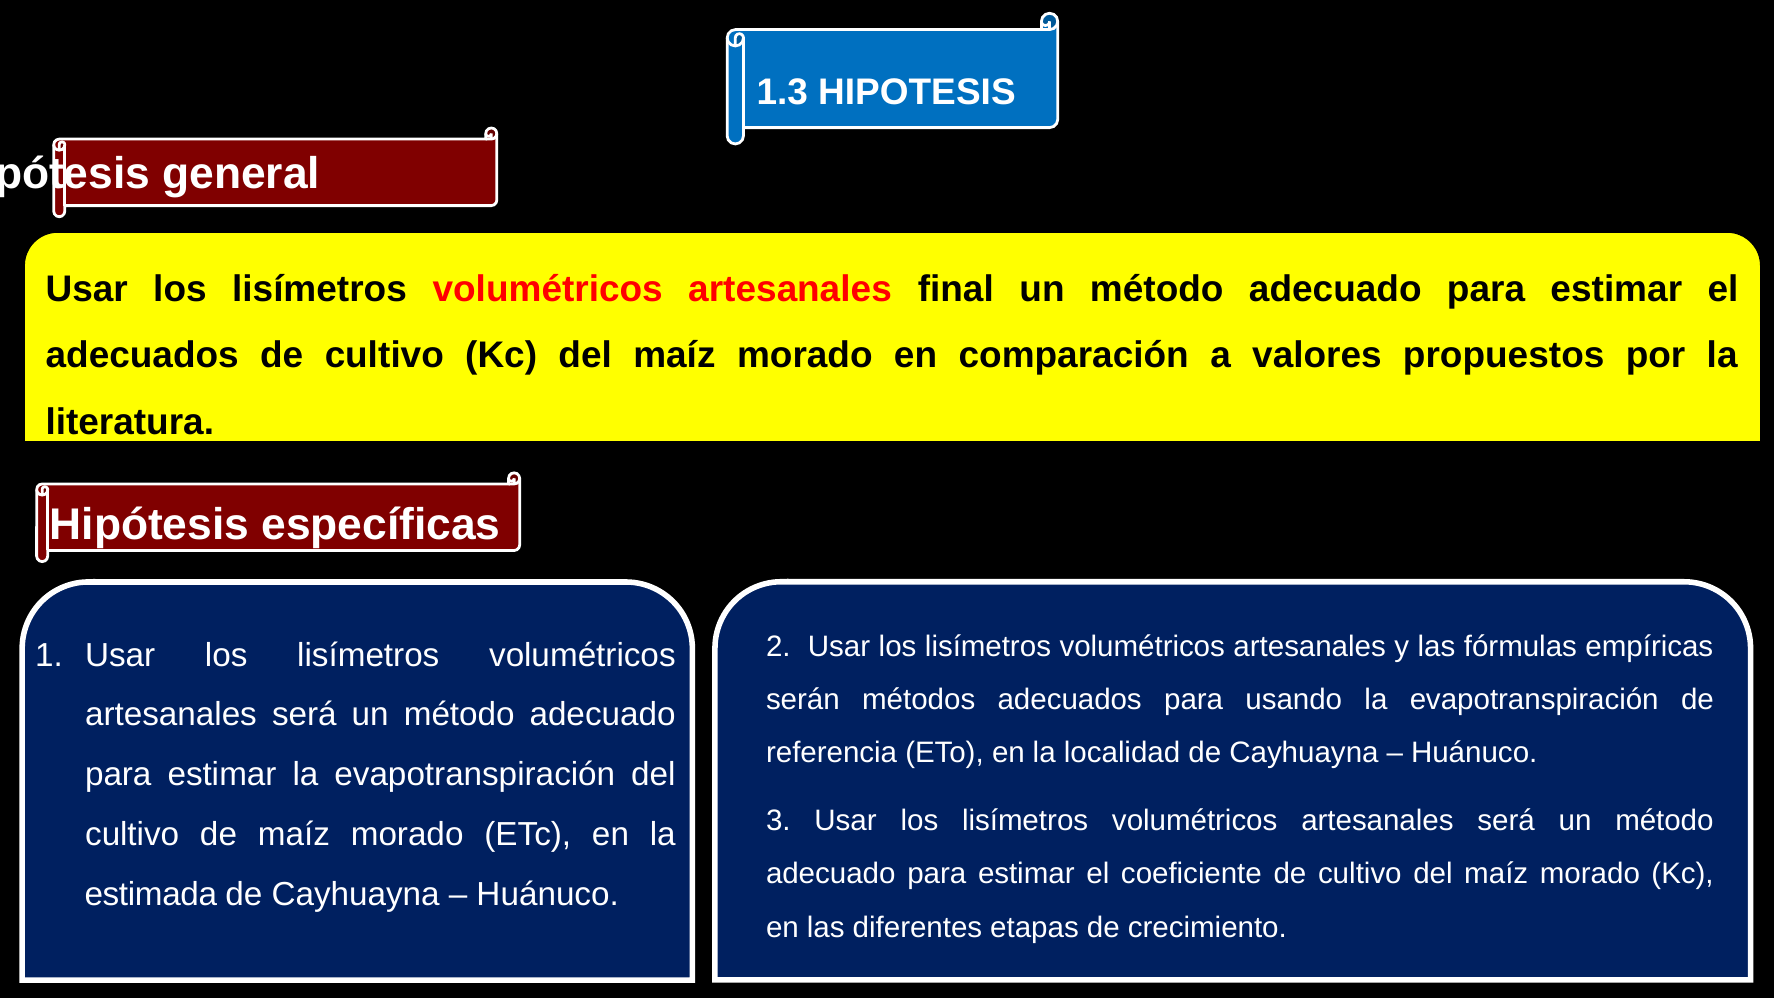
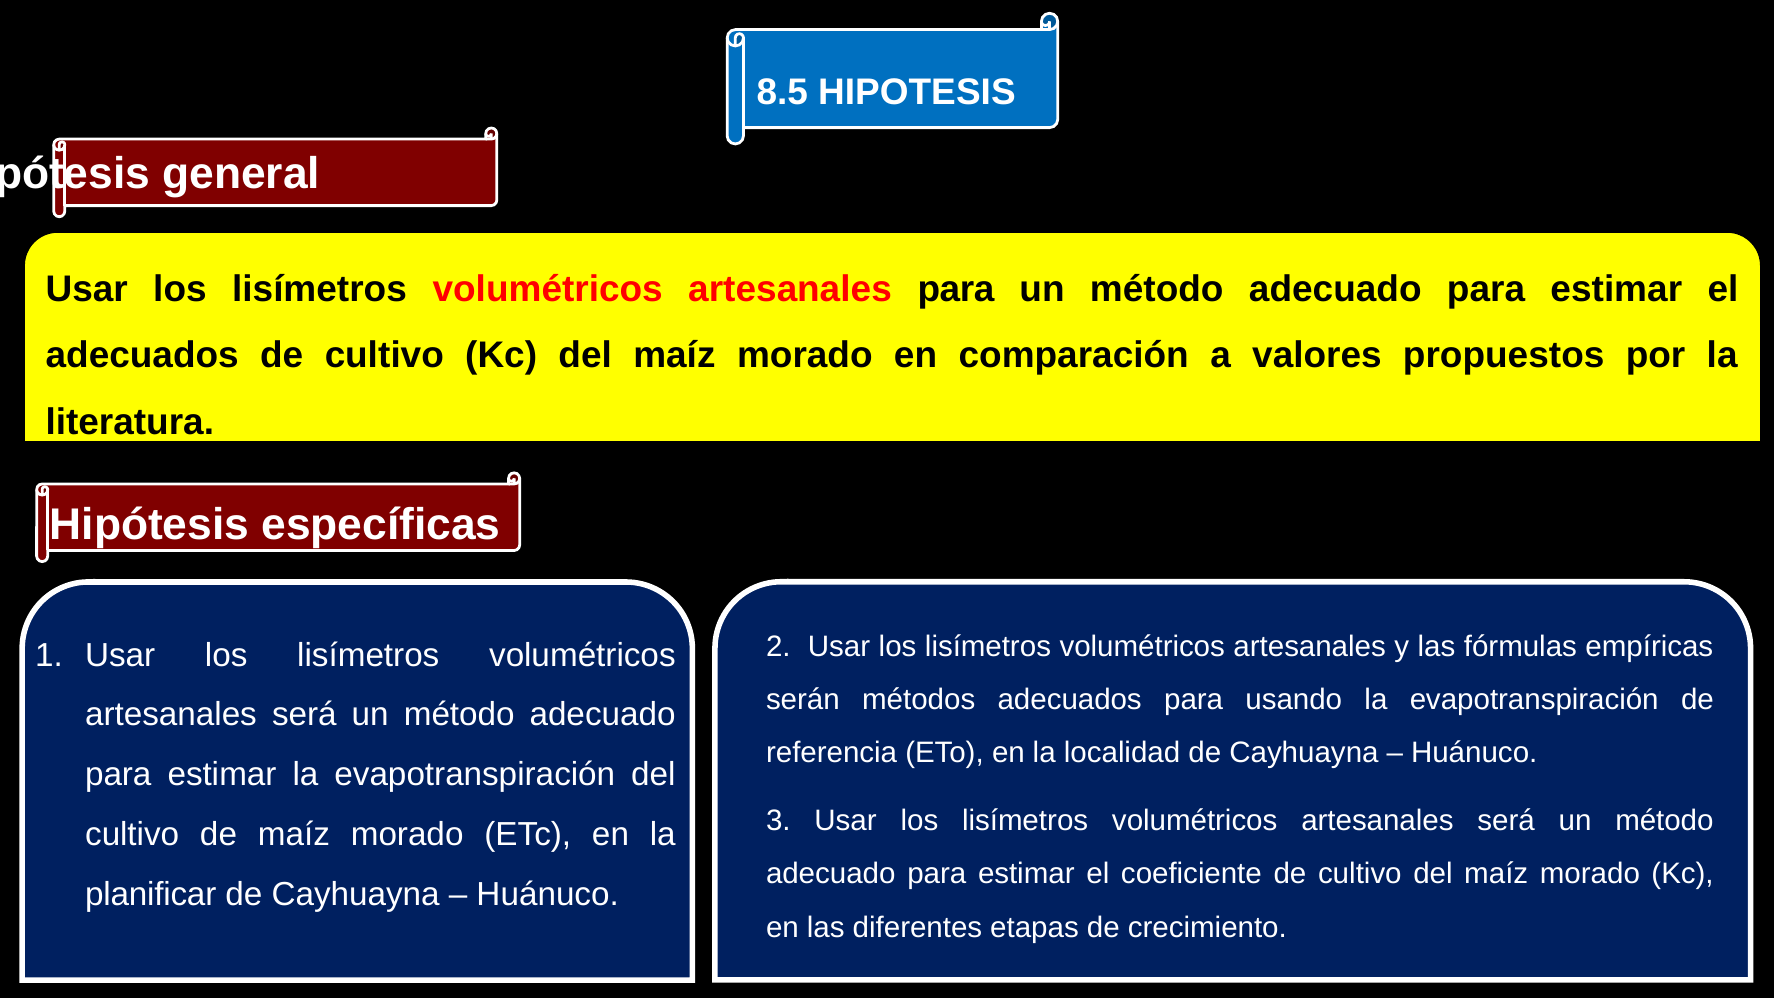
1.3: 1.3 -> 8.5 (782, 92)
artesanales final: final -> para (956, 289)
estimada: estimada -> planificar (151, 895)
